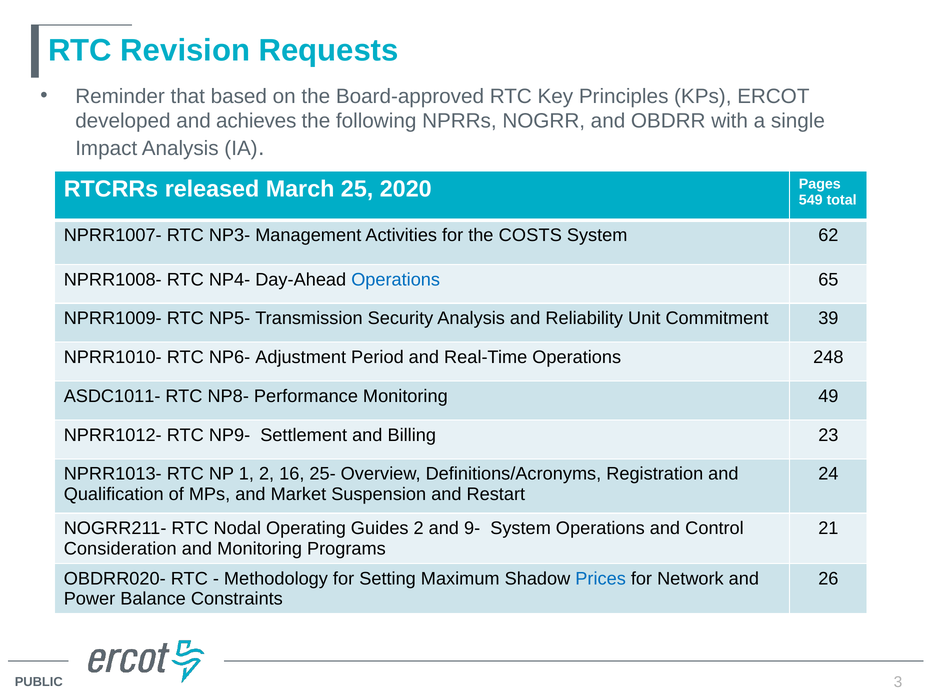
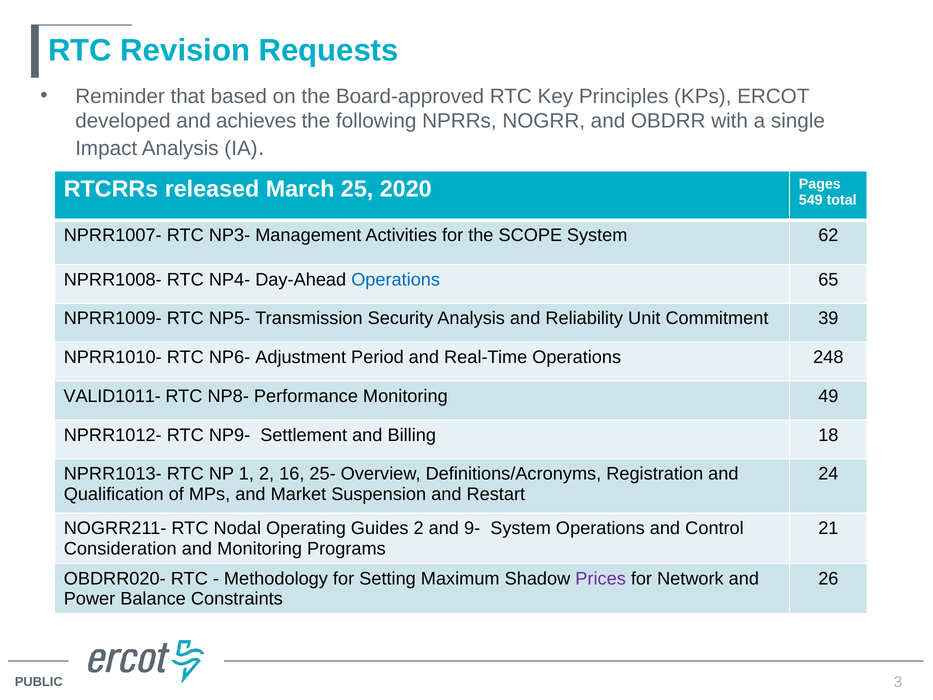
COSTS: COSTS -> SCOPE (530, 235)
ASDC1011-: ASDC1011- -> VALID1011- (112, 396)
23: 23 -> 18 (828, 435)
Prices colour: blue -> purple (601, 578)
